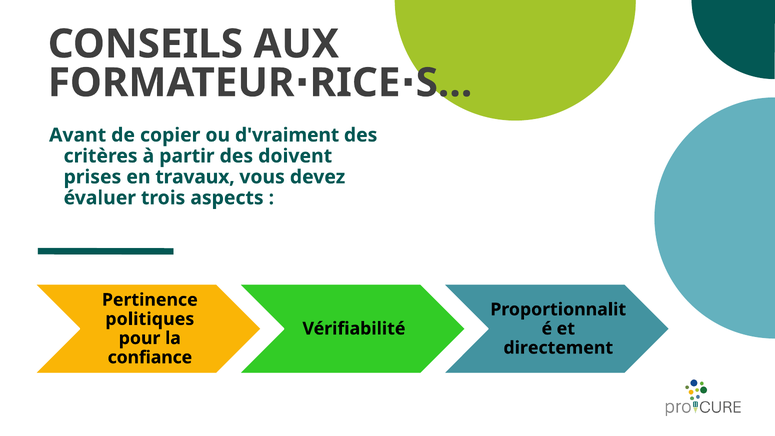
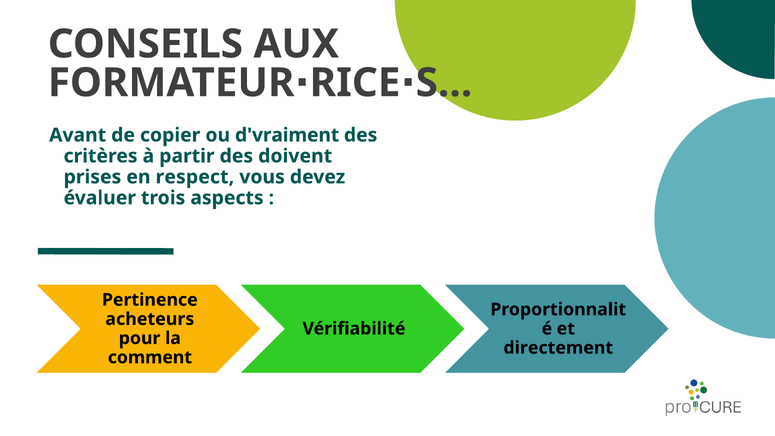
travaux: travaux -> respect (195, 177)
politiques: politiques -> acheteurs (150, 319)
confiance: confiance -> comment (150, 357)
